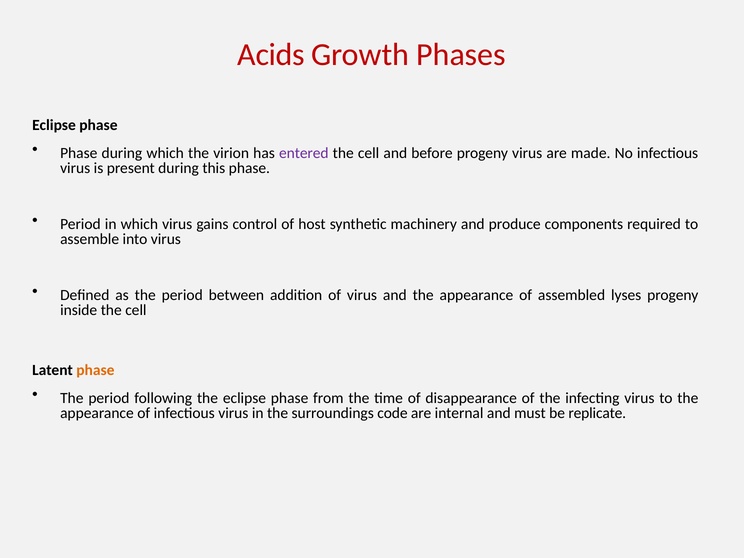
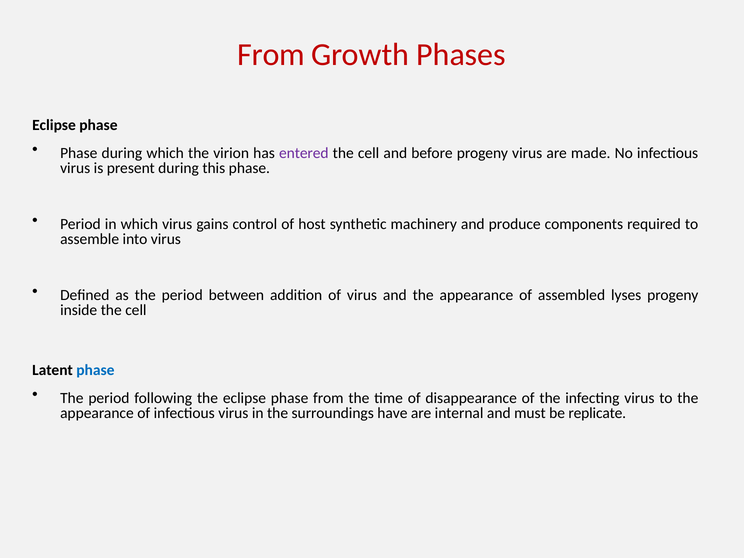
Acids: Acids -> From (271, 55)
phase colour: orange -> blue (95, 370)
code: code -> have (392, 413)
